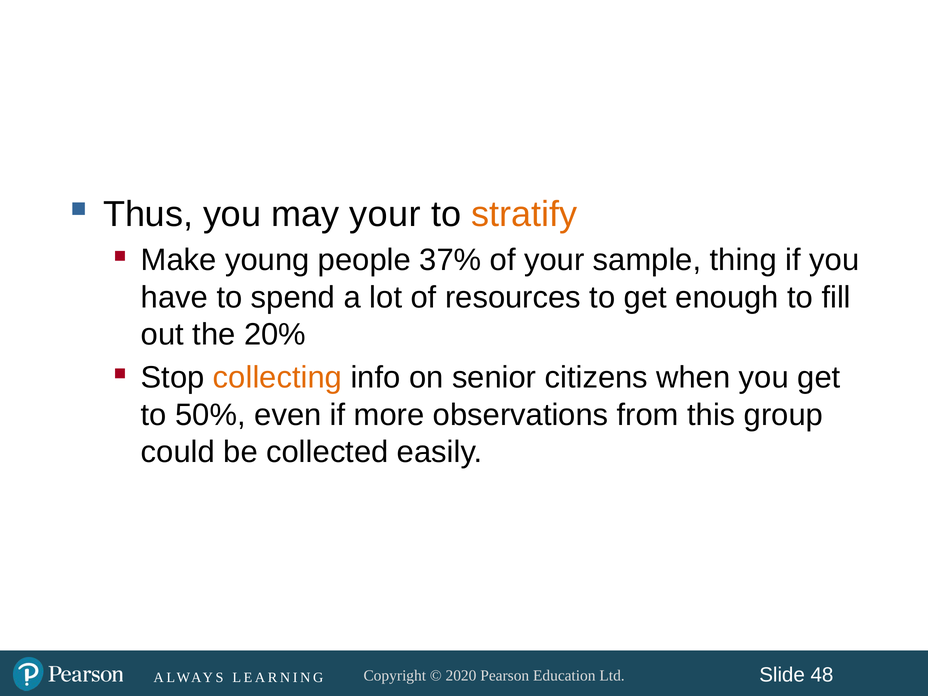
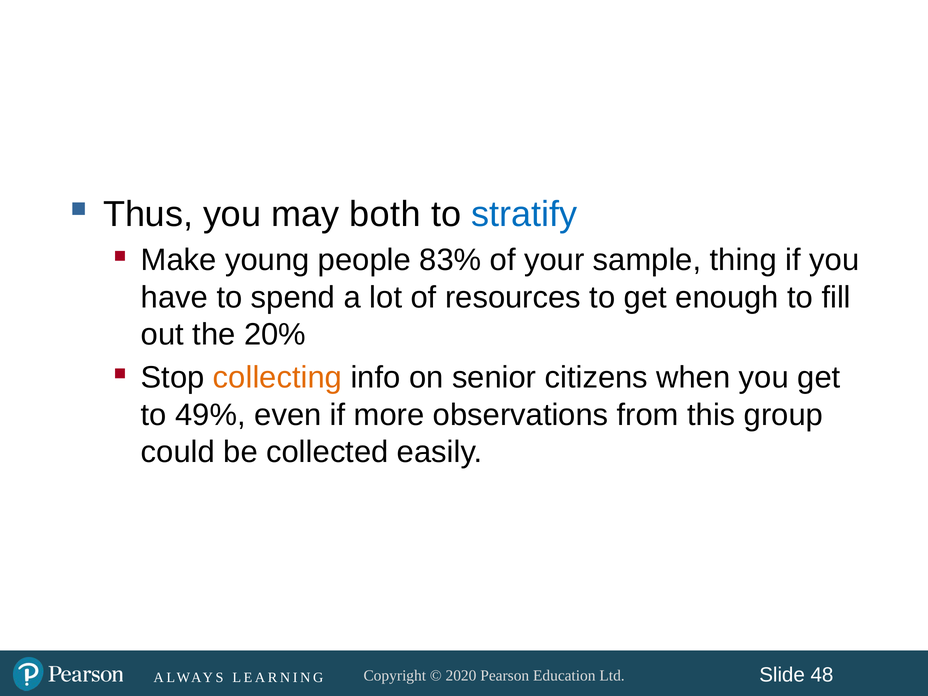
may your: your -> both (385, 214)
stratify colour: orange -> blue (524, 214)
37%: 37% -> 83% (450, 260)
50%: 50% -> 49% (210, 415)
